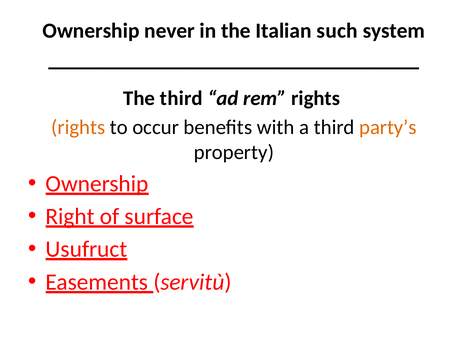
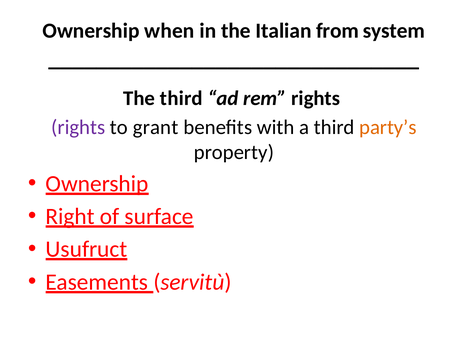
never: never -> when (169, 31)
such: such -> from (337, 31)
rights colour: orange -> purple (78, 127)
occur: occur -> grant (156, 127)
